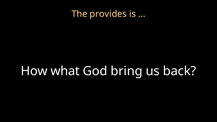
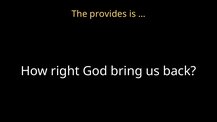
what: what -> right (65, 71)
